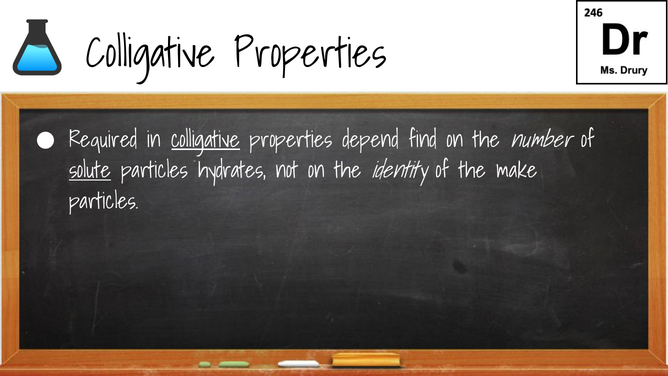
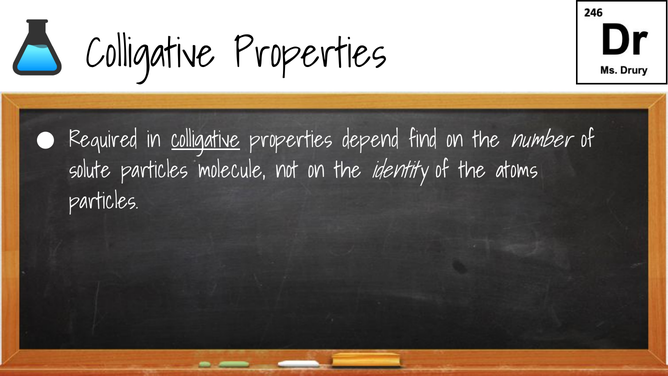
solute underline: present -> none (90, 170)
hydrates: hydrates -> molecule (232, 170)
make: make -> atoms (517, 170)
